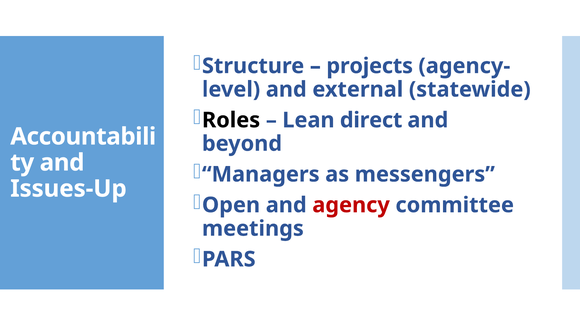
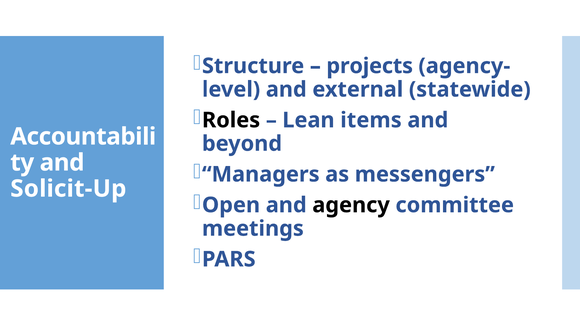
direct: direct -> items (371, 120)
Issues-Up: Issues-Up -> Solicit-Up (68, 189)
agency colour: red -> black (351, 205)
